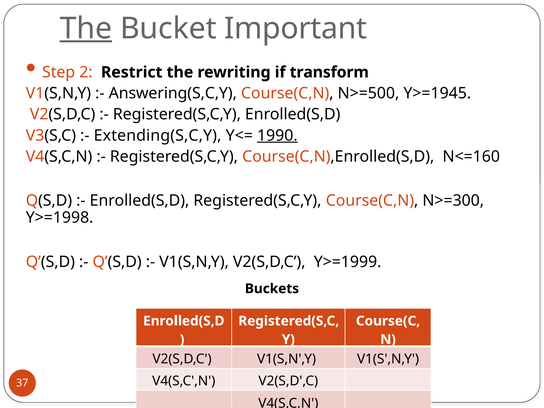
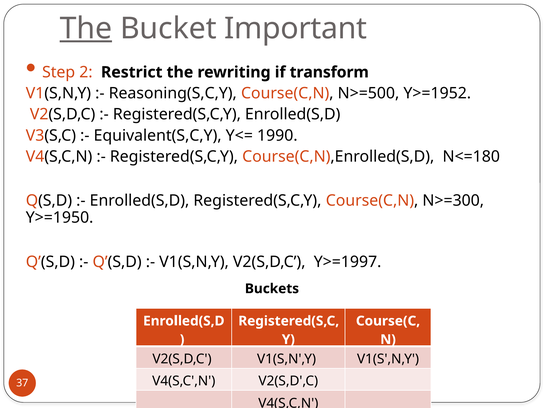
Answering(S,C,Y: Answering(S,C,Y -> Reasoning(S,C,Y (173, 93)
Y>=1945: Y>=1945 -> Y>=1952 (437, 93)
Extending(S,C,Y: Extending(S,C,Y -> Equivalent(S,C,Y (158, 135)
1990 underline: present -> none (277, 135)
N<=160: N<=160 -> N<=180 (471, 157)
Y>=1998: Y>=1998 -> Y>=1950 (60, 218)
Y>=1999: Y>=1999 -> Y>=1997 (348, 262)
